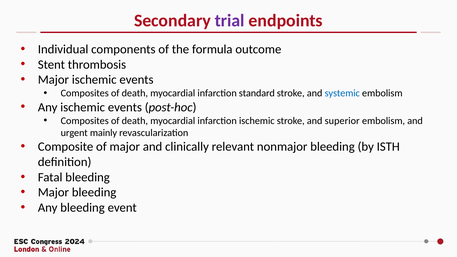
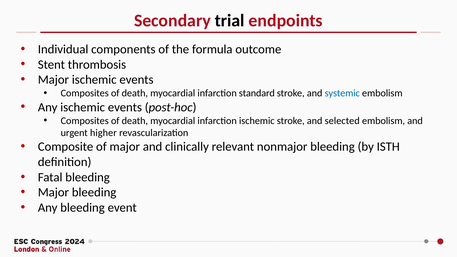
trial colour: purple -> black (230, 21)
superior: superior -> selected (342, 121)
mainly: mainly -> higher (103, 133)
